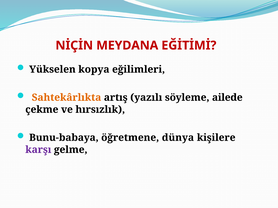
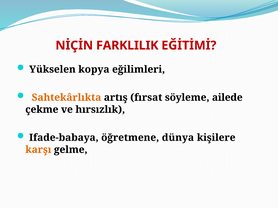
MEYDANA: MEYDANA -> FARKLILIK (127, 46)
yazılı: yazılı -> fırsat (146, 98)
Bunu-babaya: Bunu-babaya -> Ifade-babaya (64, 138)
karşı colour: purple -> orange (38, 150)
